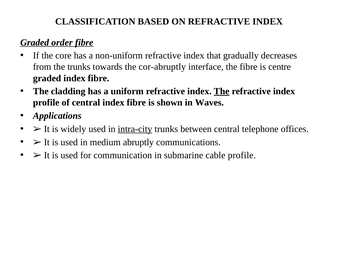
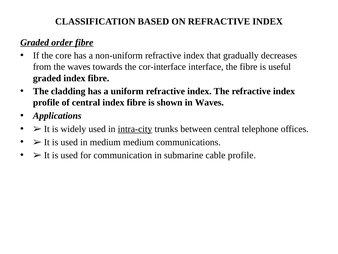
the trunks: trunks -> waves (79, 67)
cor-abruptly: cor-abruptly -> cor-interface (162, 67)
centre: centre -> useful (280, 67)
The underline: present -> none (222, 91)
medium abruptly: abruptly -> medium (138, 142)
